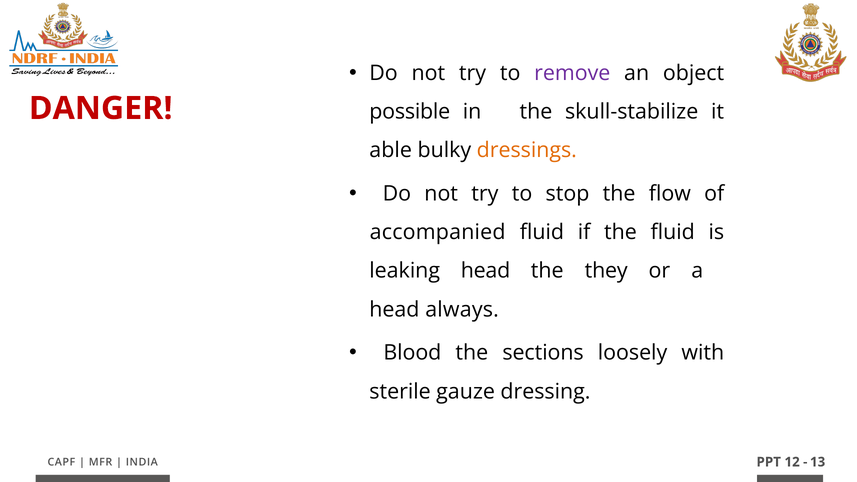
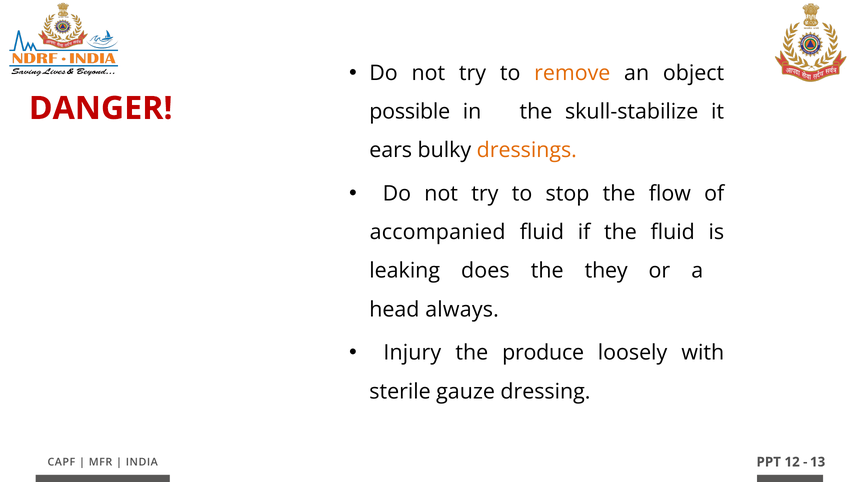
remove colour: purple -> orange (572, 73)
able: able -> ears (391, 150)
leaking head: head -> does (485, 271)
Blood: Blood -> Injury (412, 353)
sections: sections -> produce (543, 353)
